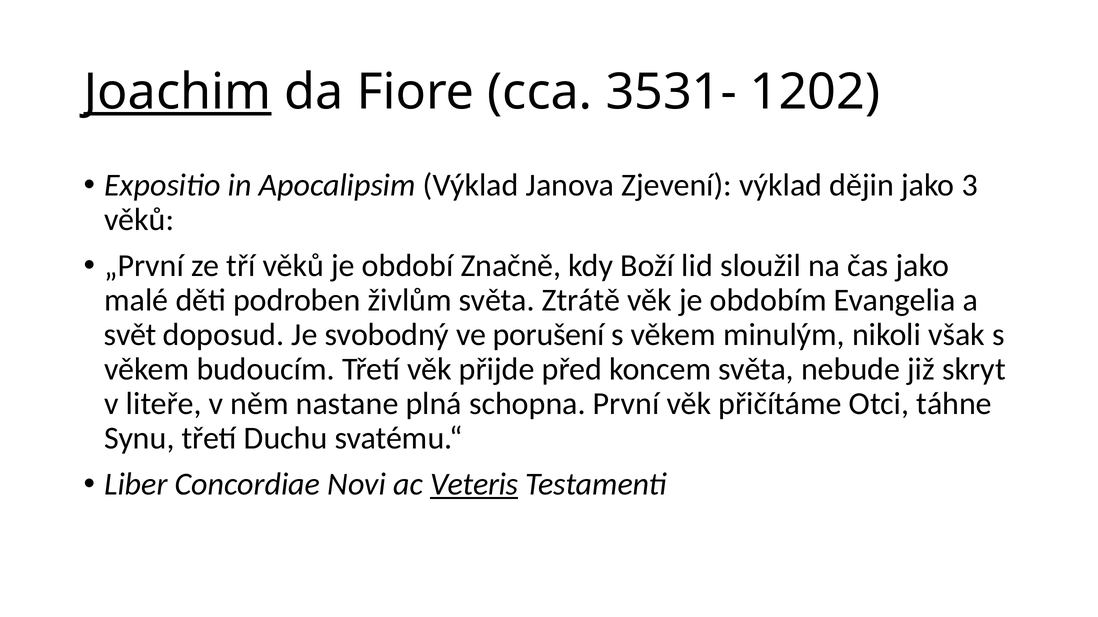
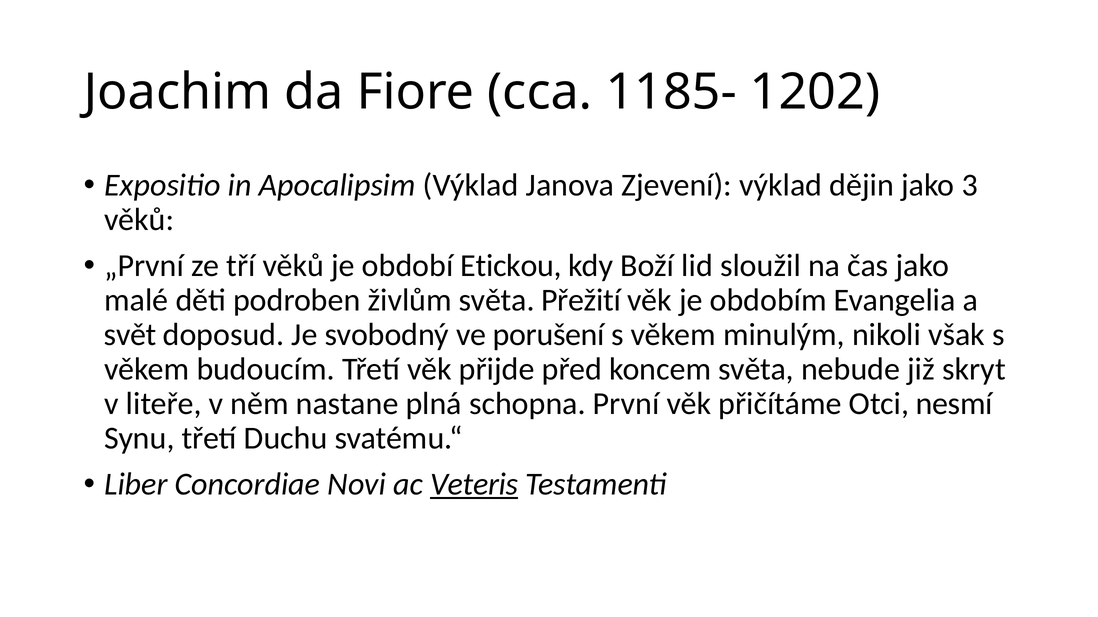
Joachim underline: present -> none (178, 92)
3531-: 3531- -> 1185- (671, 92)
Značně: Značně -> Etickou (511, 266)
Ztrátě: Ztrátě -> Přežití (581, 301)
táhne: táhne -> nesmí (954, 404)
